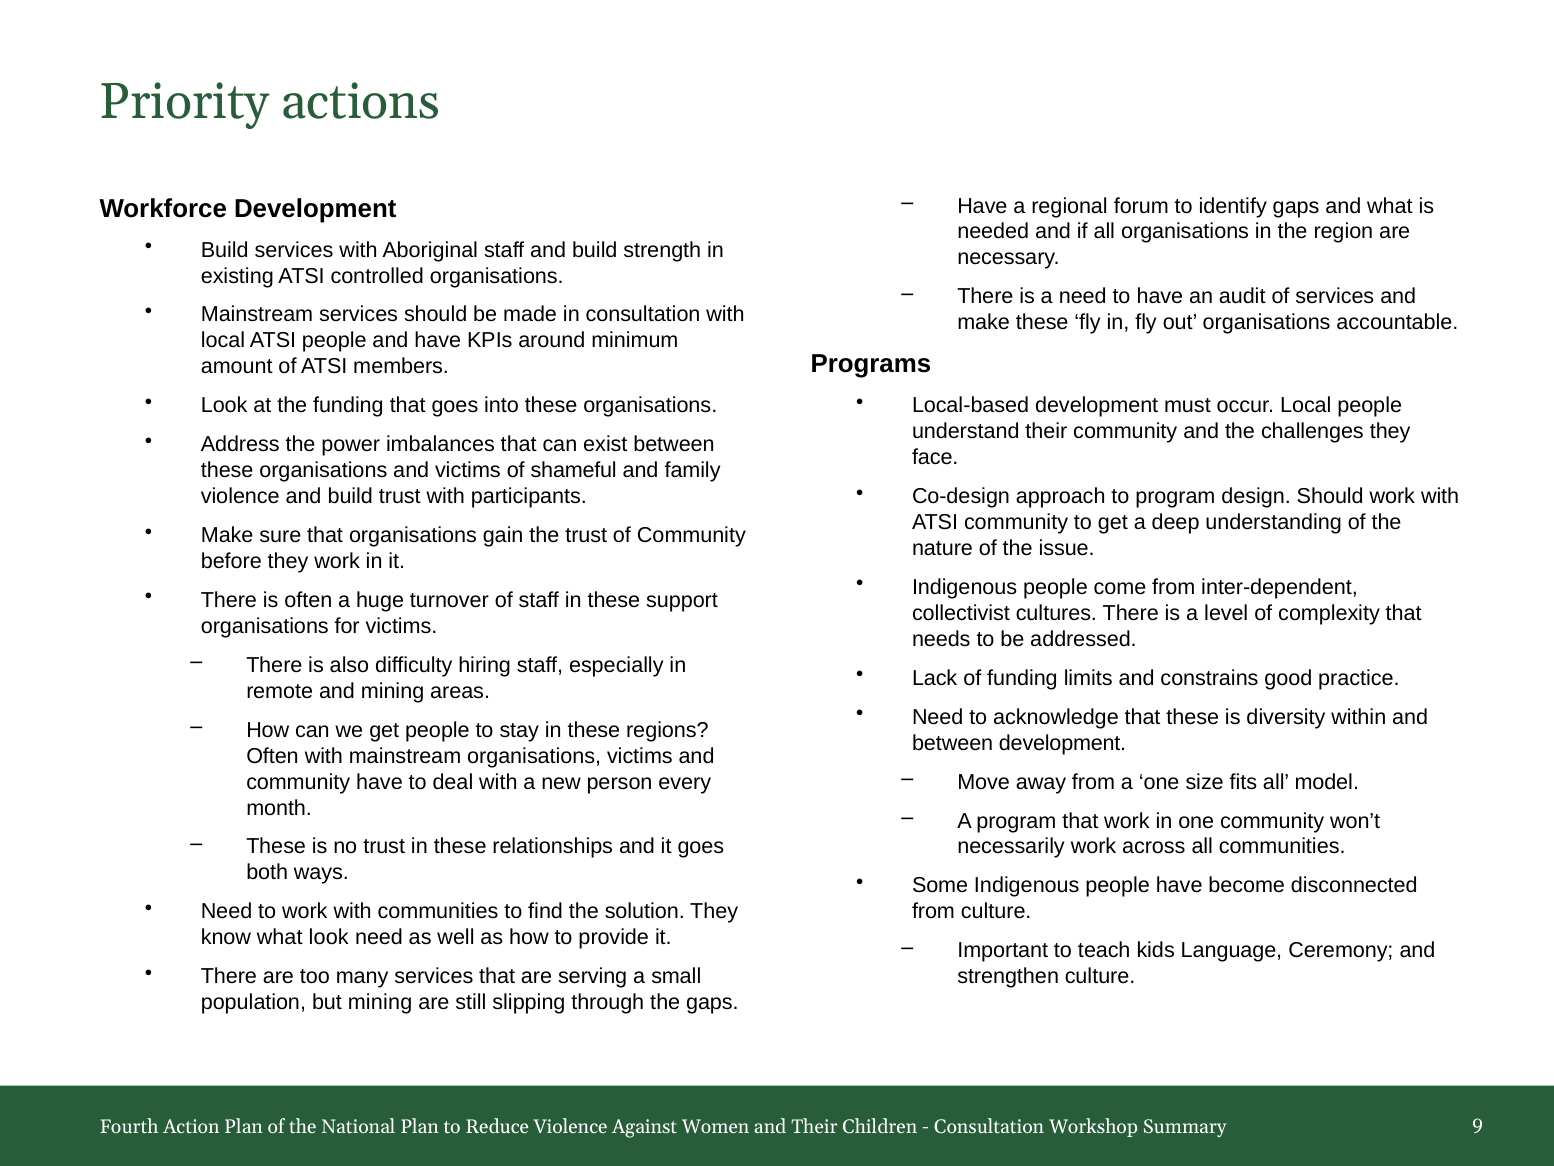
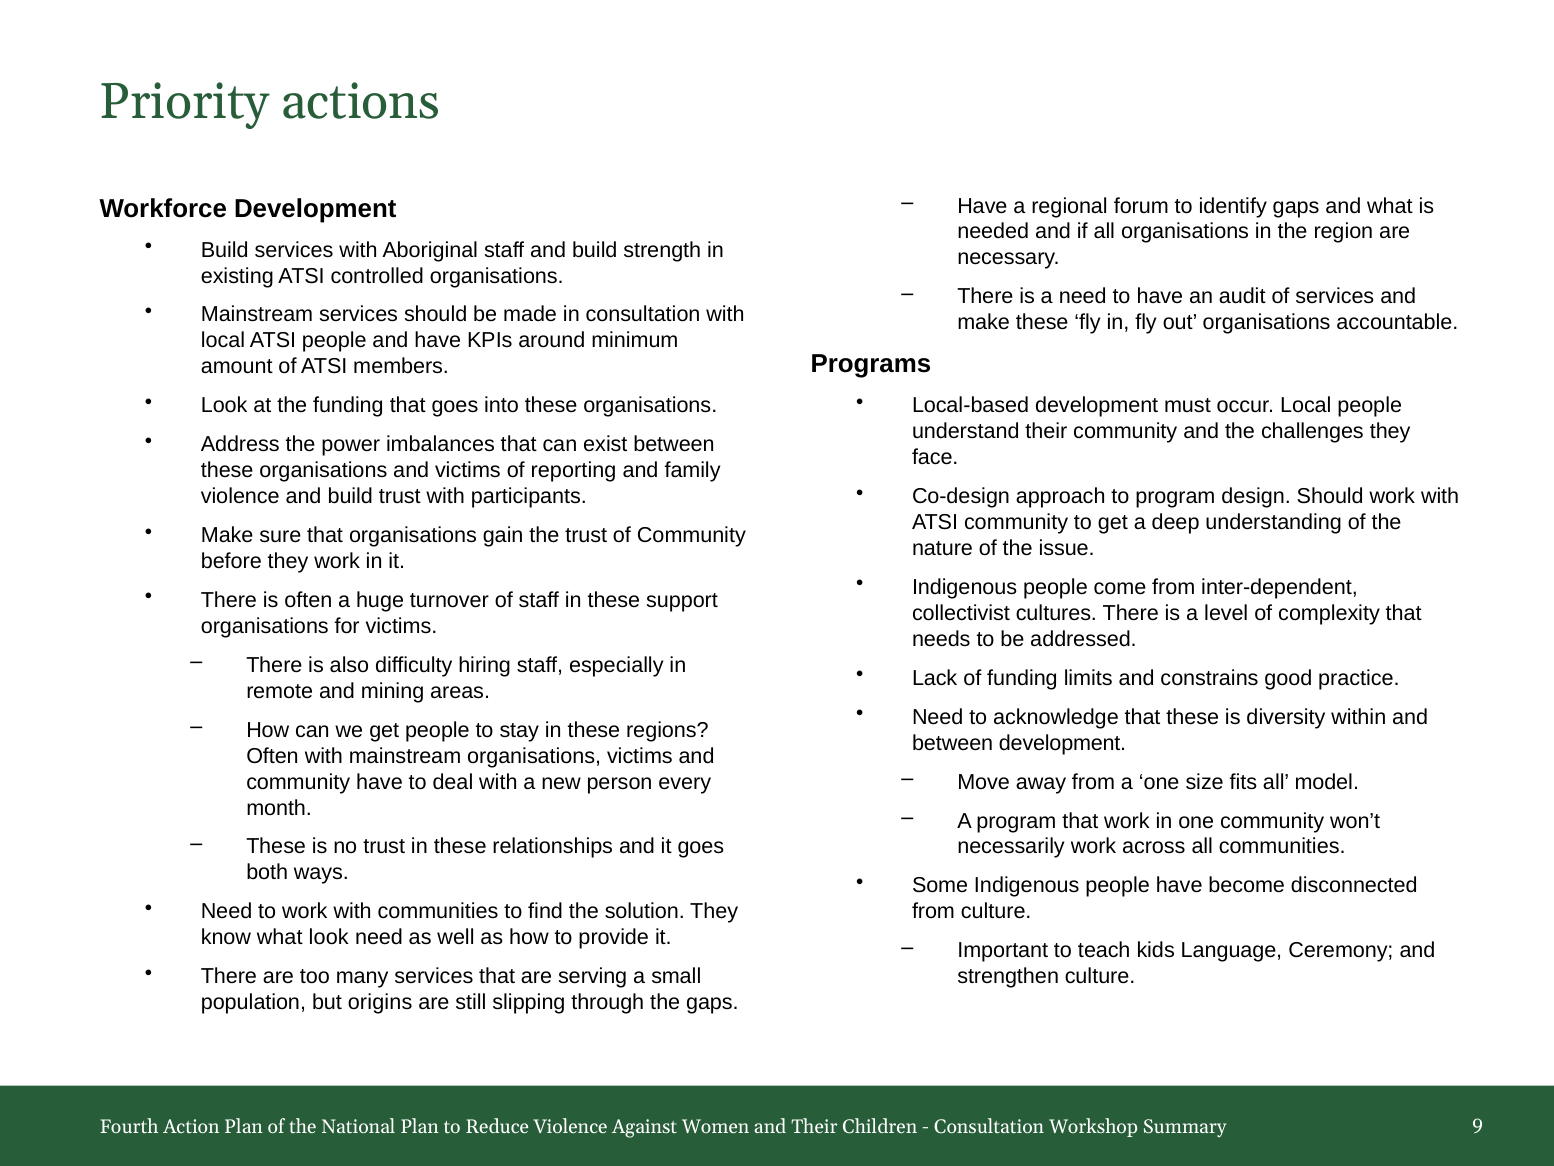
shameful: shameful -> reporting (574, 470)
but mining: mining -> origins (380, 1002)
